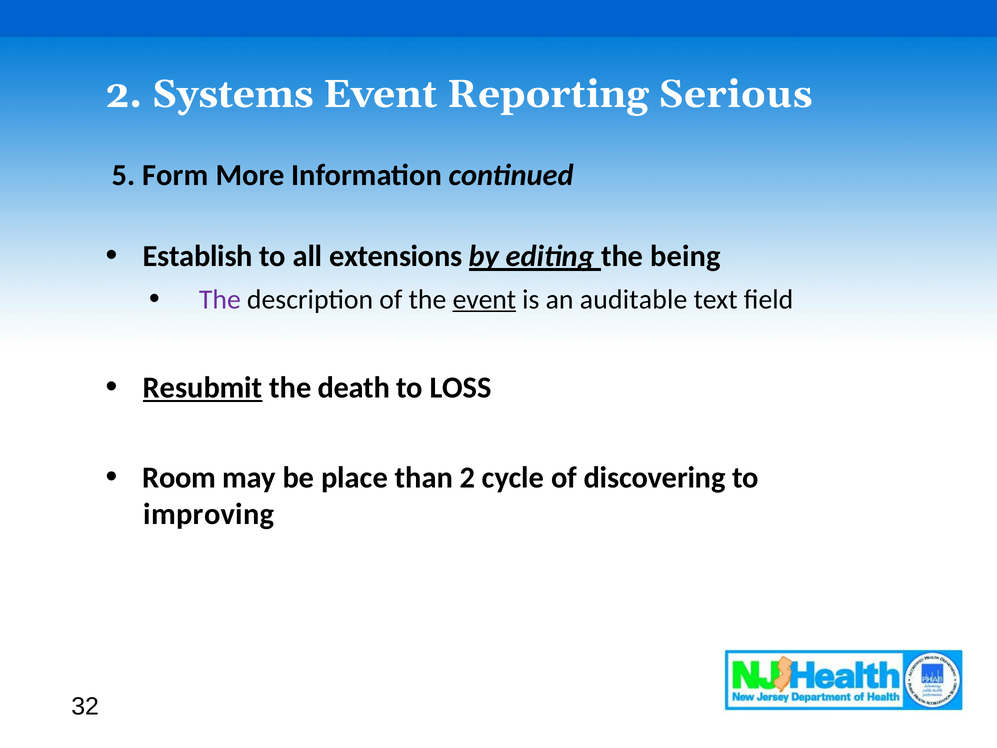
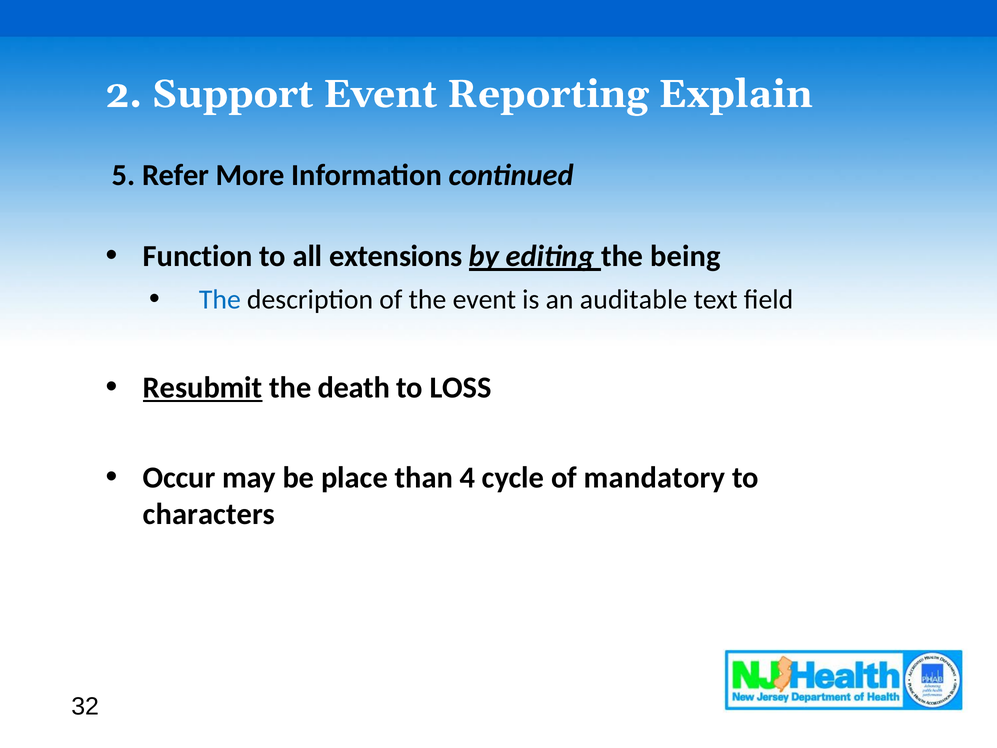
Systems: Systems -> Support (233, 94)
Serious: Serious -> Explain (736, 94)
Form: Form -> Refer (176, 175)
Establish: Establish -> Function (198, 256)
The colour: purple -> blue (220, 299)
event underline: present -> none (484, 299)
Room: Room -> Occur (179, 477)
than 2: 2 -> 4 (467, 477)
discovering: discovering -> mandatory (654, 477)
improving: improving -> characters (209, 514)
